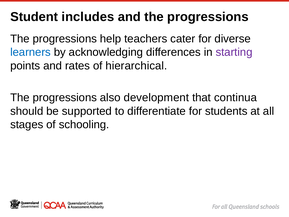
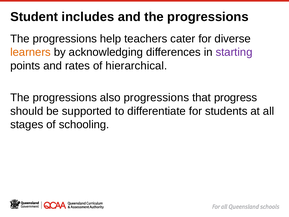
learners colour: blue -> orange (31, 52)
also development: development -> progressions (156, 98)
continua: continua -> progress (236, 98)
